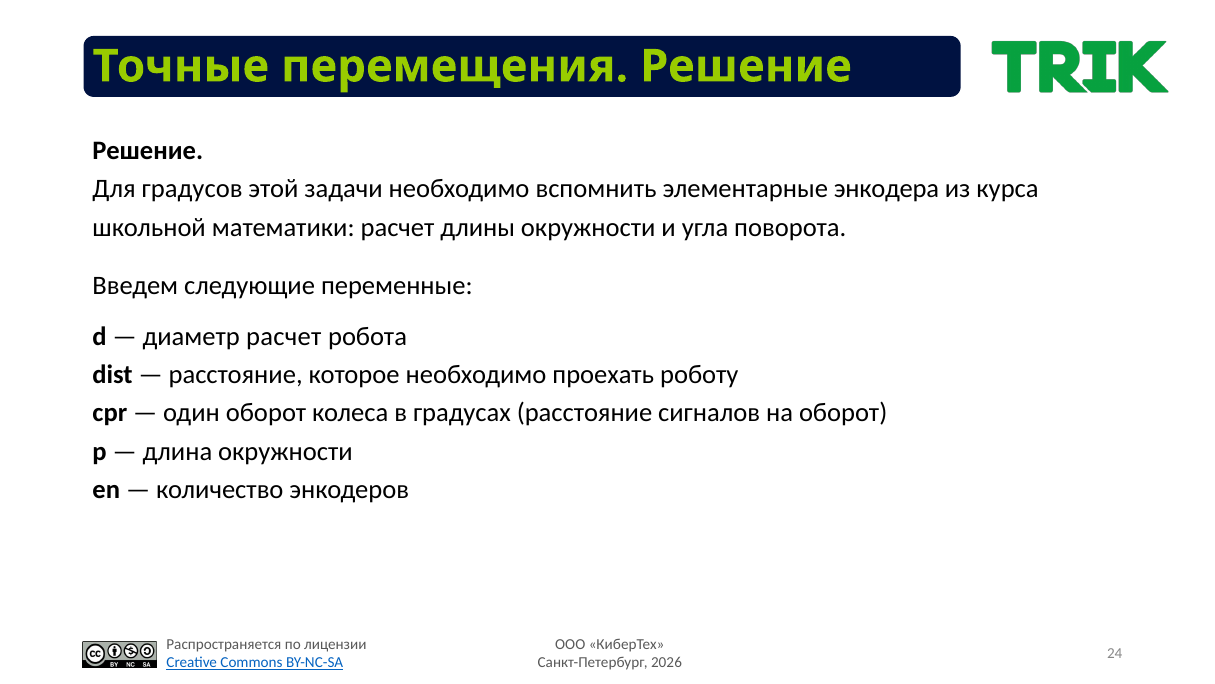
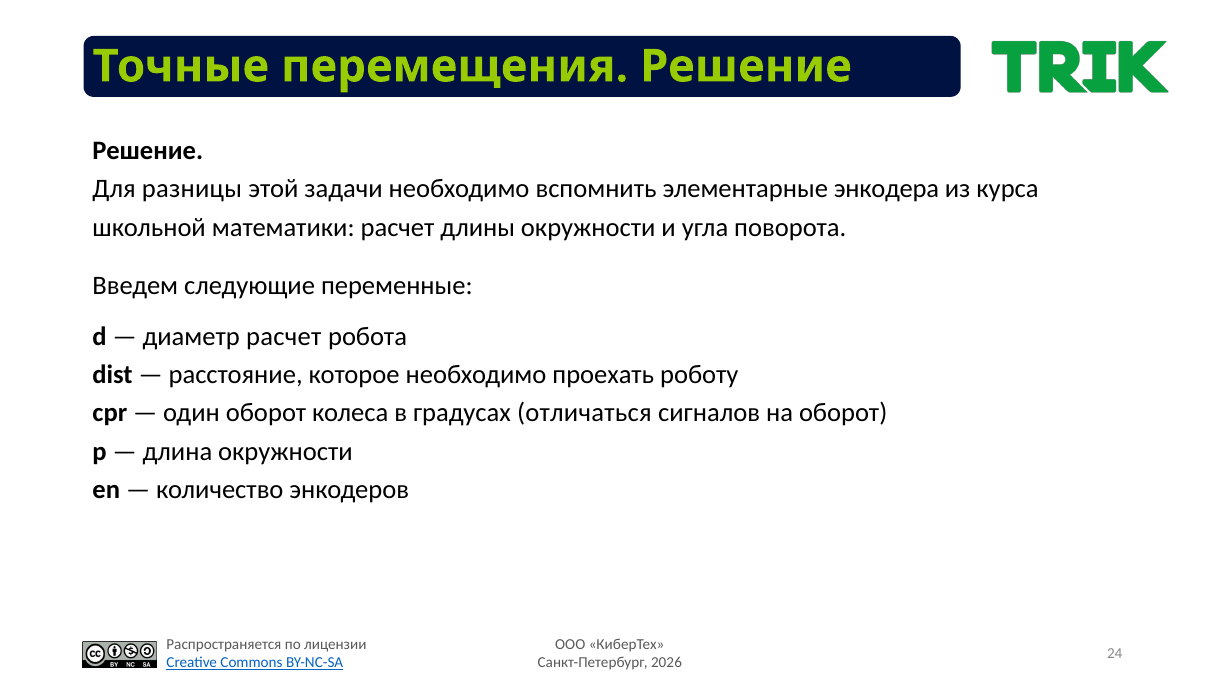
градусов: градусов -> разницы (192, 189)
градусах расстояние: расстояние -> отличаться (584, 413)
